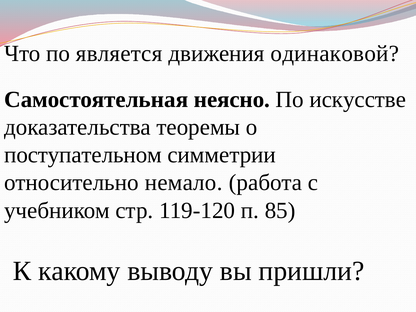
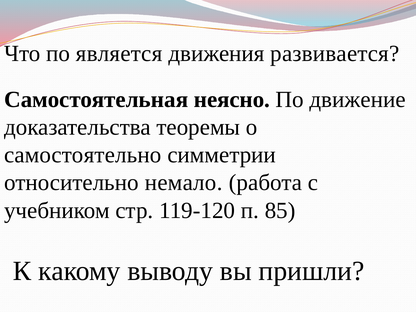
одинаковой: одинаковой -> развивается (335, 53)
искусстве: искусстве -> движение (358, 100)
поступательном: поступательном -> самостоятельно (83, 155)
